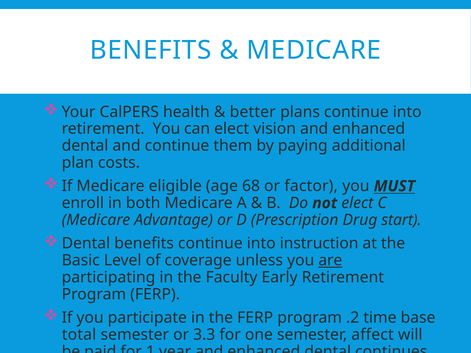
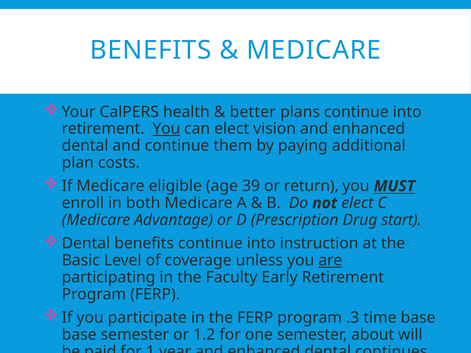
You underline: none -> present (166, 129)
68: 68 -> 39 (251, 186)
factor: factor -> return (311, 186)
.2: .2 -> .3 (353, 318)
total: total -> base (79, 335)
3.3: 3.3 -> 1.2 (204, 335)
affect: affect -> about (373, 335)
